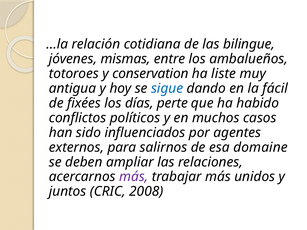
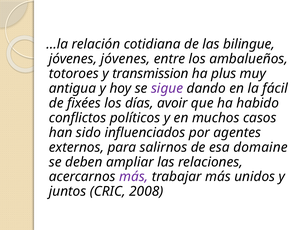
jóvenes mismas: mismas -> jóvenes (125, 59)
conservation: conservation -> transmission (150, 74)
liste: liste -> plus (224, 74)
sigue colour: blue -> purple (167, 88)
perte: perte -> avoir (172, 103)
